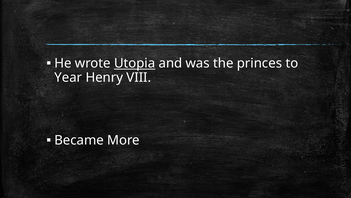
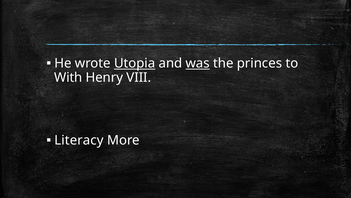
was underline: none -> present (198, 63)
Year: Year -> With (68, 77)
Became: Became -> Literacy (79, 140)
